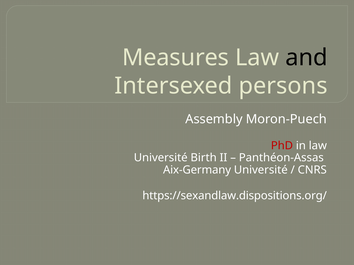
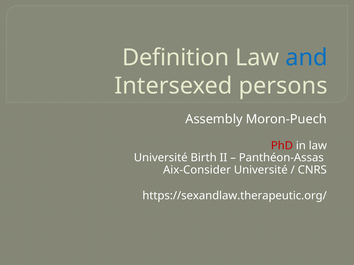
Measures: Measures -> Definition (176, 58)
and colour: black -> blue (306, 58)
Aix-Germany: Aix-Germany -> Aix-Consider (197, 170)
https://sexandlaw.dispositions.org/: https://sexandlaw.dispositions.org/ -> https://sexandlaw.therapeutic.org/ (235, 196)
